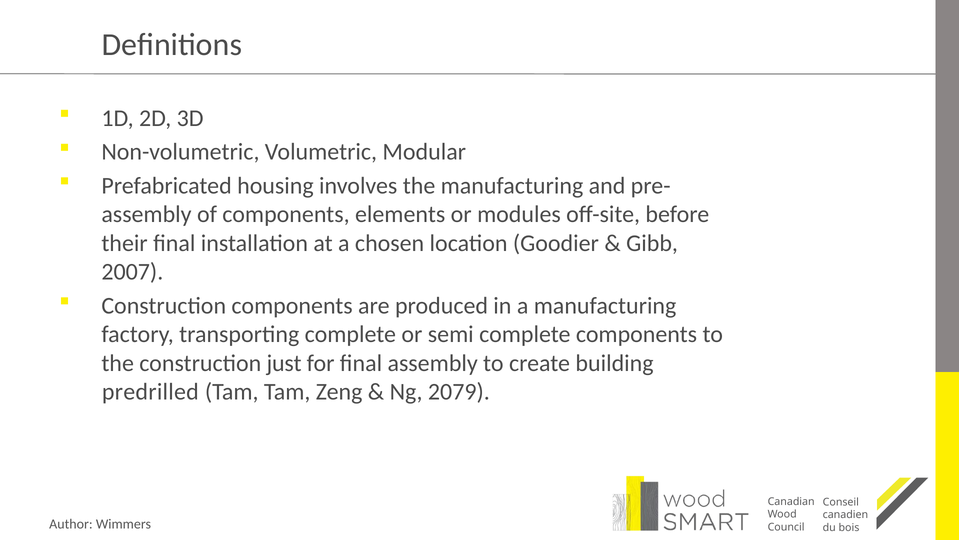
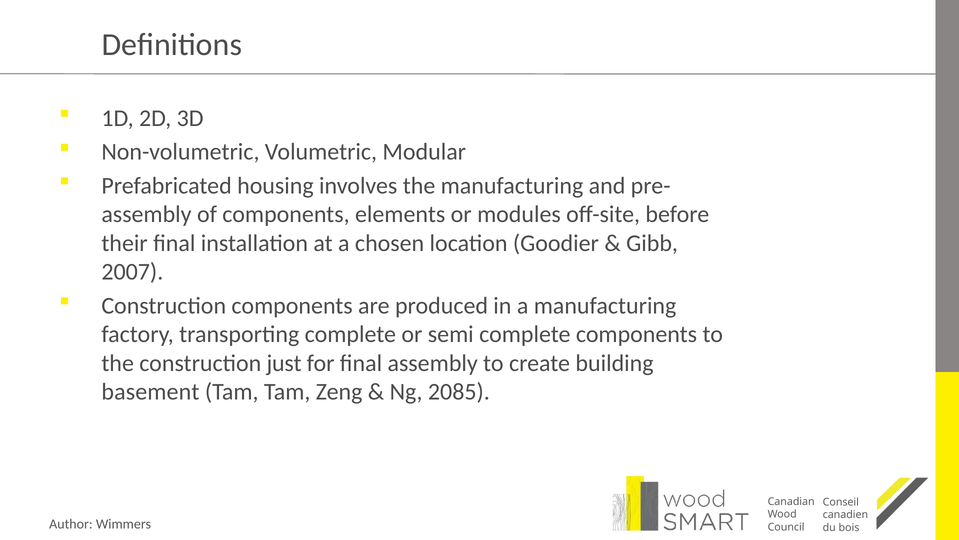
predrilled: predrilled -> basement (150, 392)
2079: 2079 -> 2085 (459, 392)
